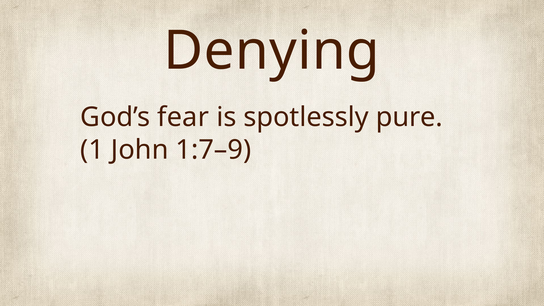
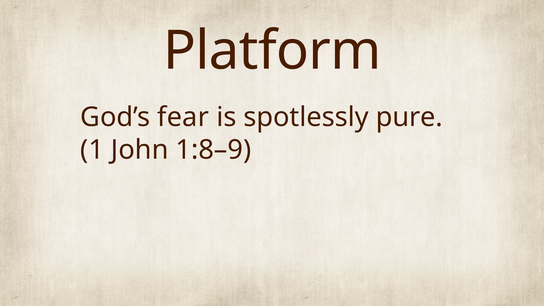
Denying: Denying -> Platform (272, 51)
1:7–9: 1:7–9 -> 1:8–9 (213, 150)
